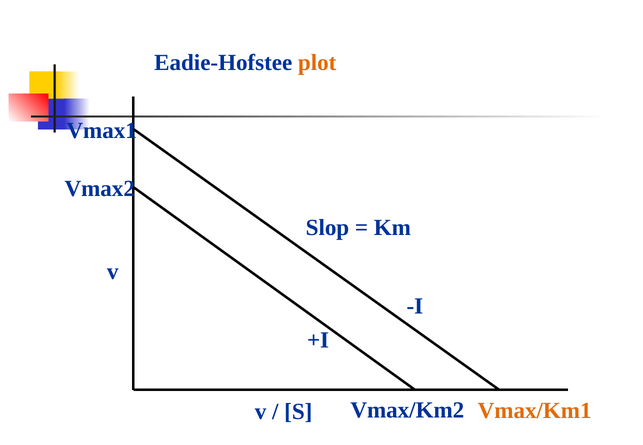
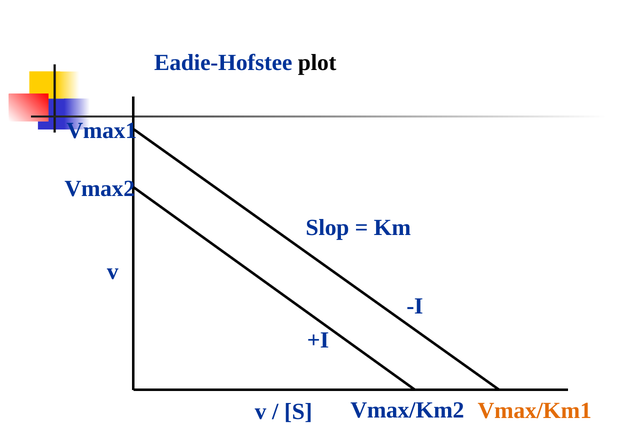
plot colour: orange -> black (317, 63)
